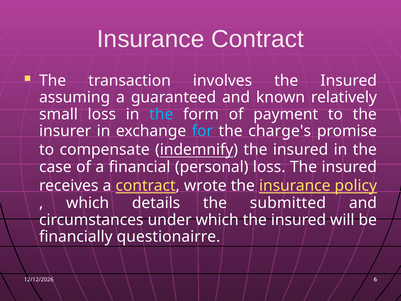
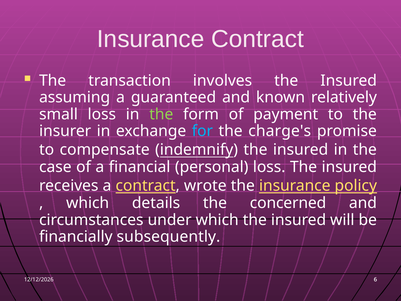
the colour: light blue -> light green (161, 114)
submitted: submitted -> concerned (288, 203)
questionairre: questionairre -> subsequently (168, 237)
